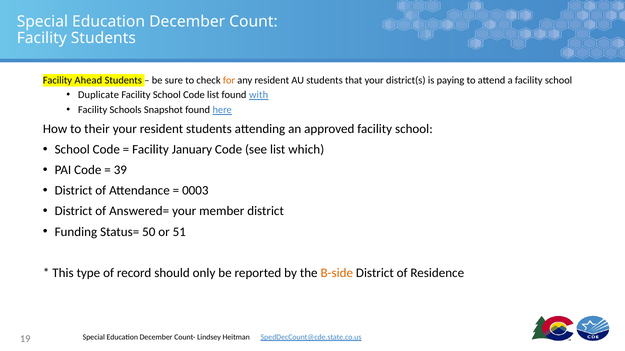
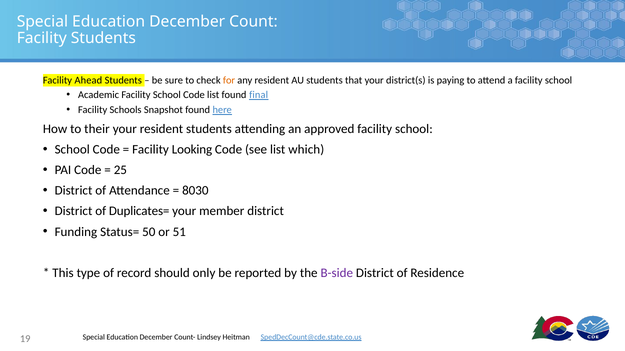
Duplicate: Duplicate -> Academic (99, 95)
with: with -> final (259, 95)
January: January -> Looking (192, 150)
39: 39 -> 25 (120, 170)
0003: 0003 -> 8030 (195, 191)
Answered=: Answered= -> Duplicates= (139, 212)
B-side colour: orange -> purple (337, 273)
